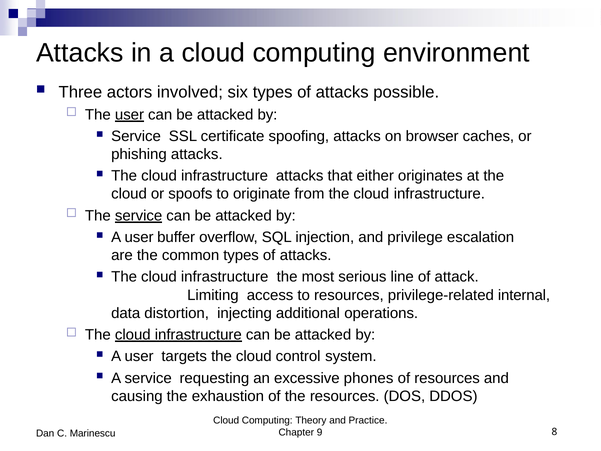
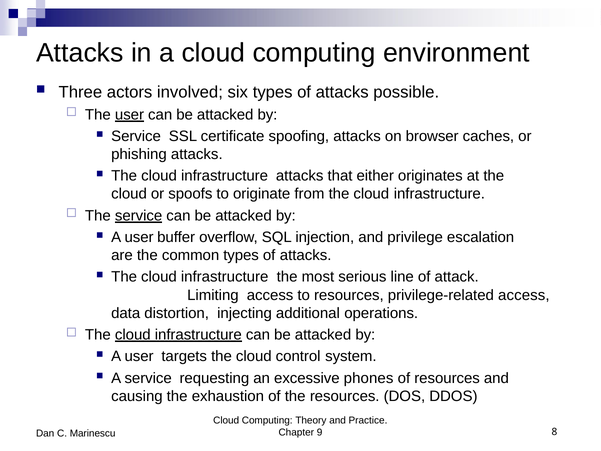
privilege-related internal: internal -> access (524, 295)
